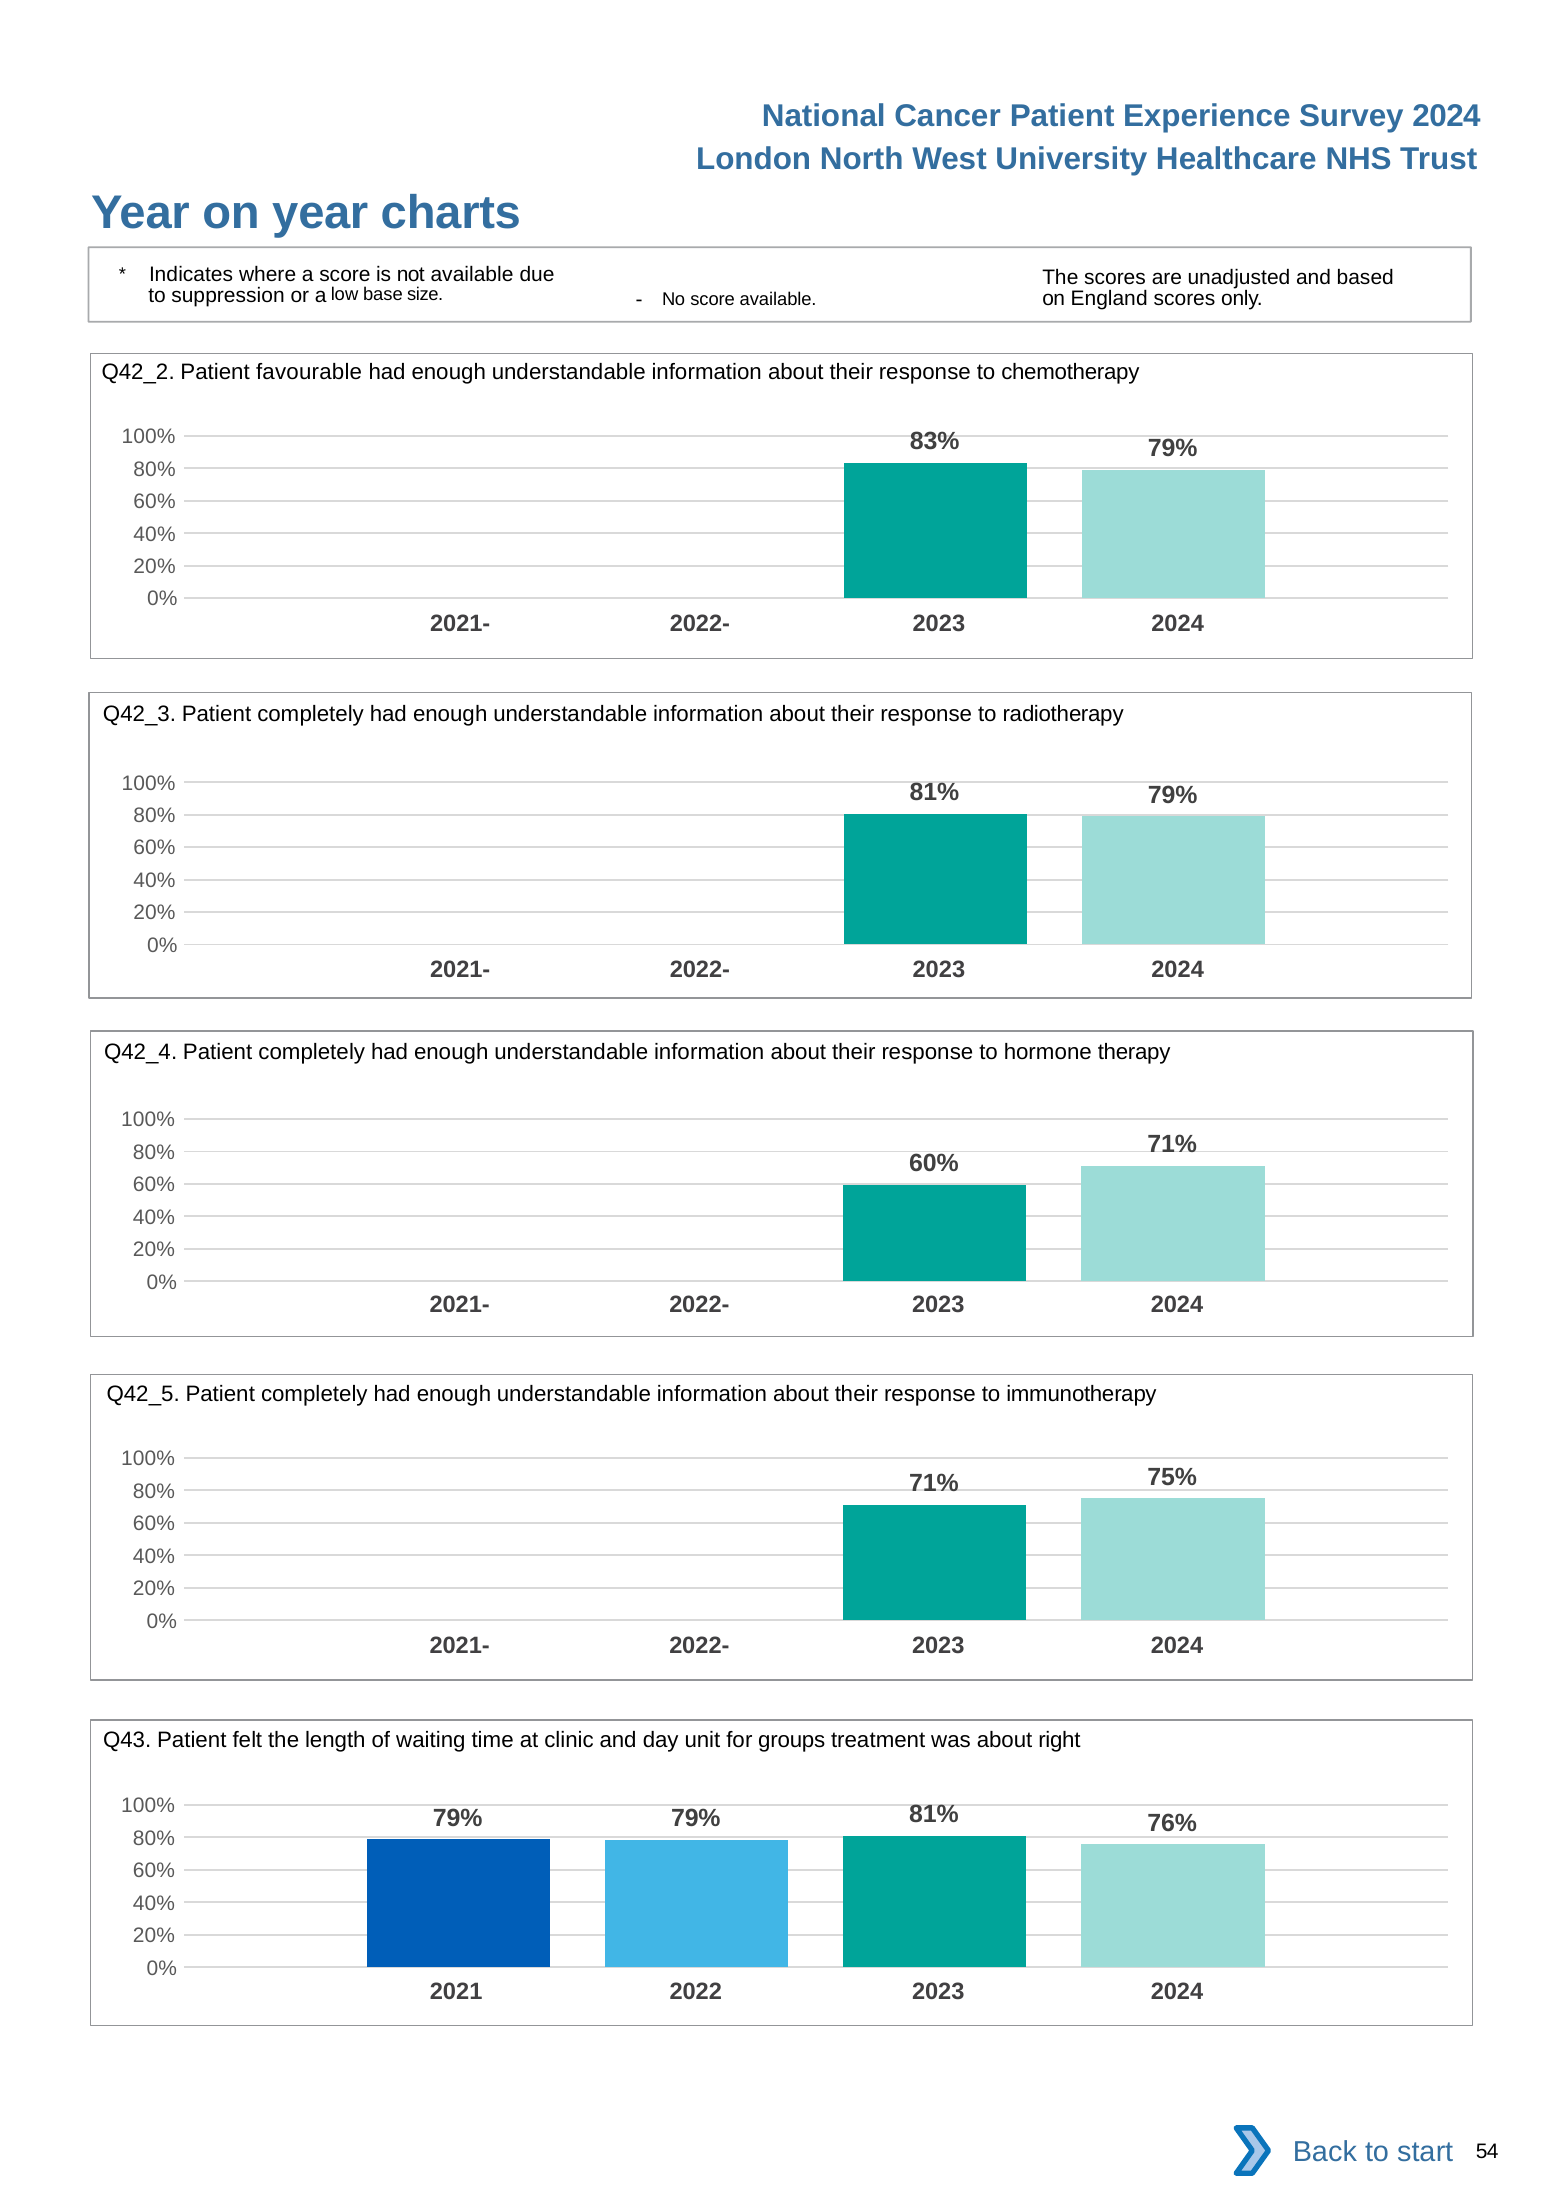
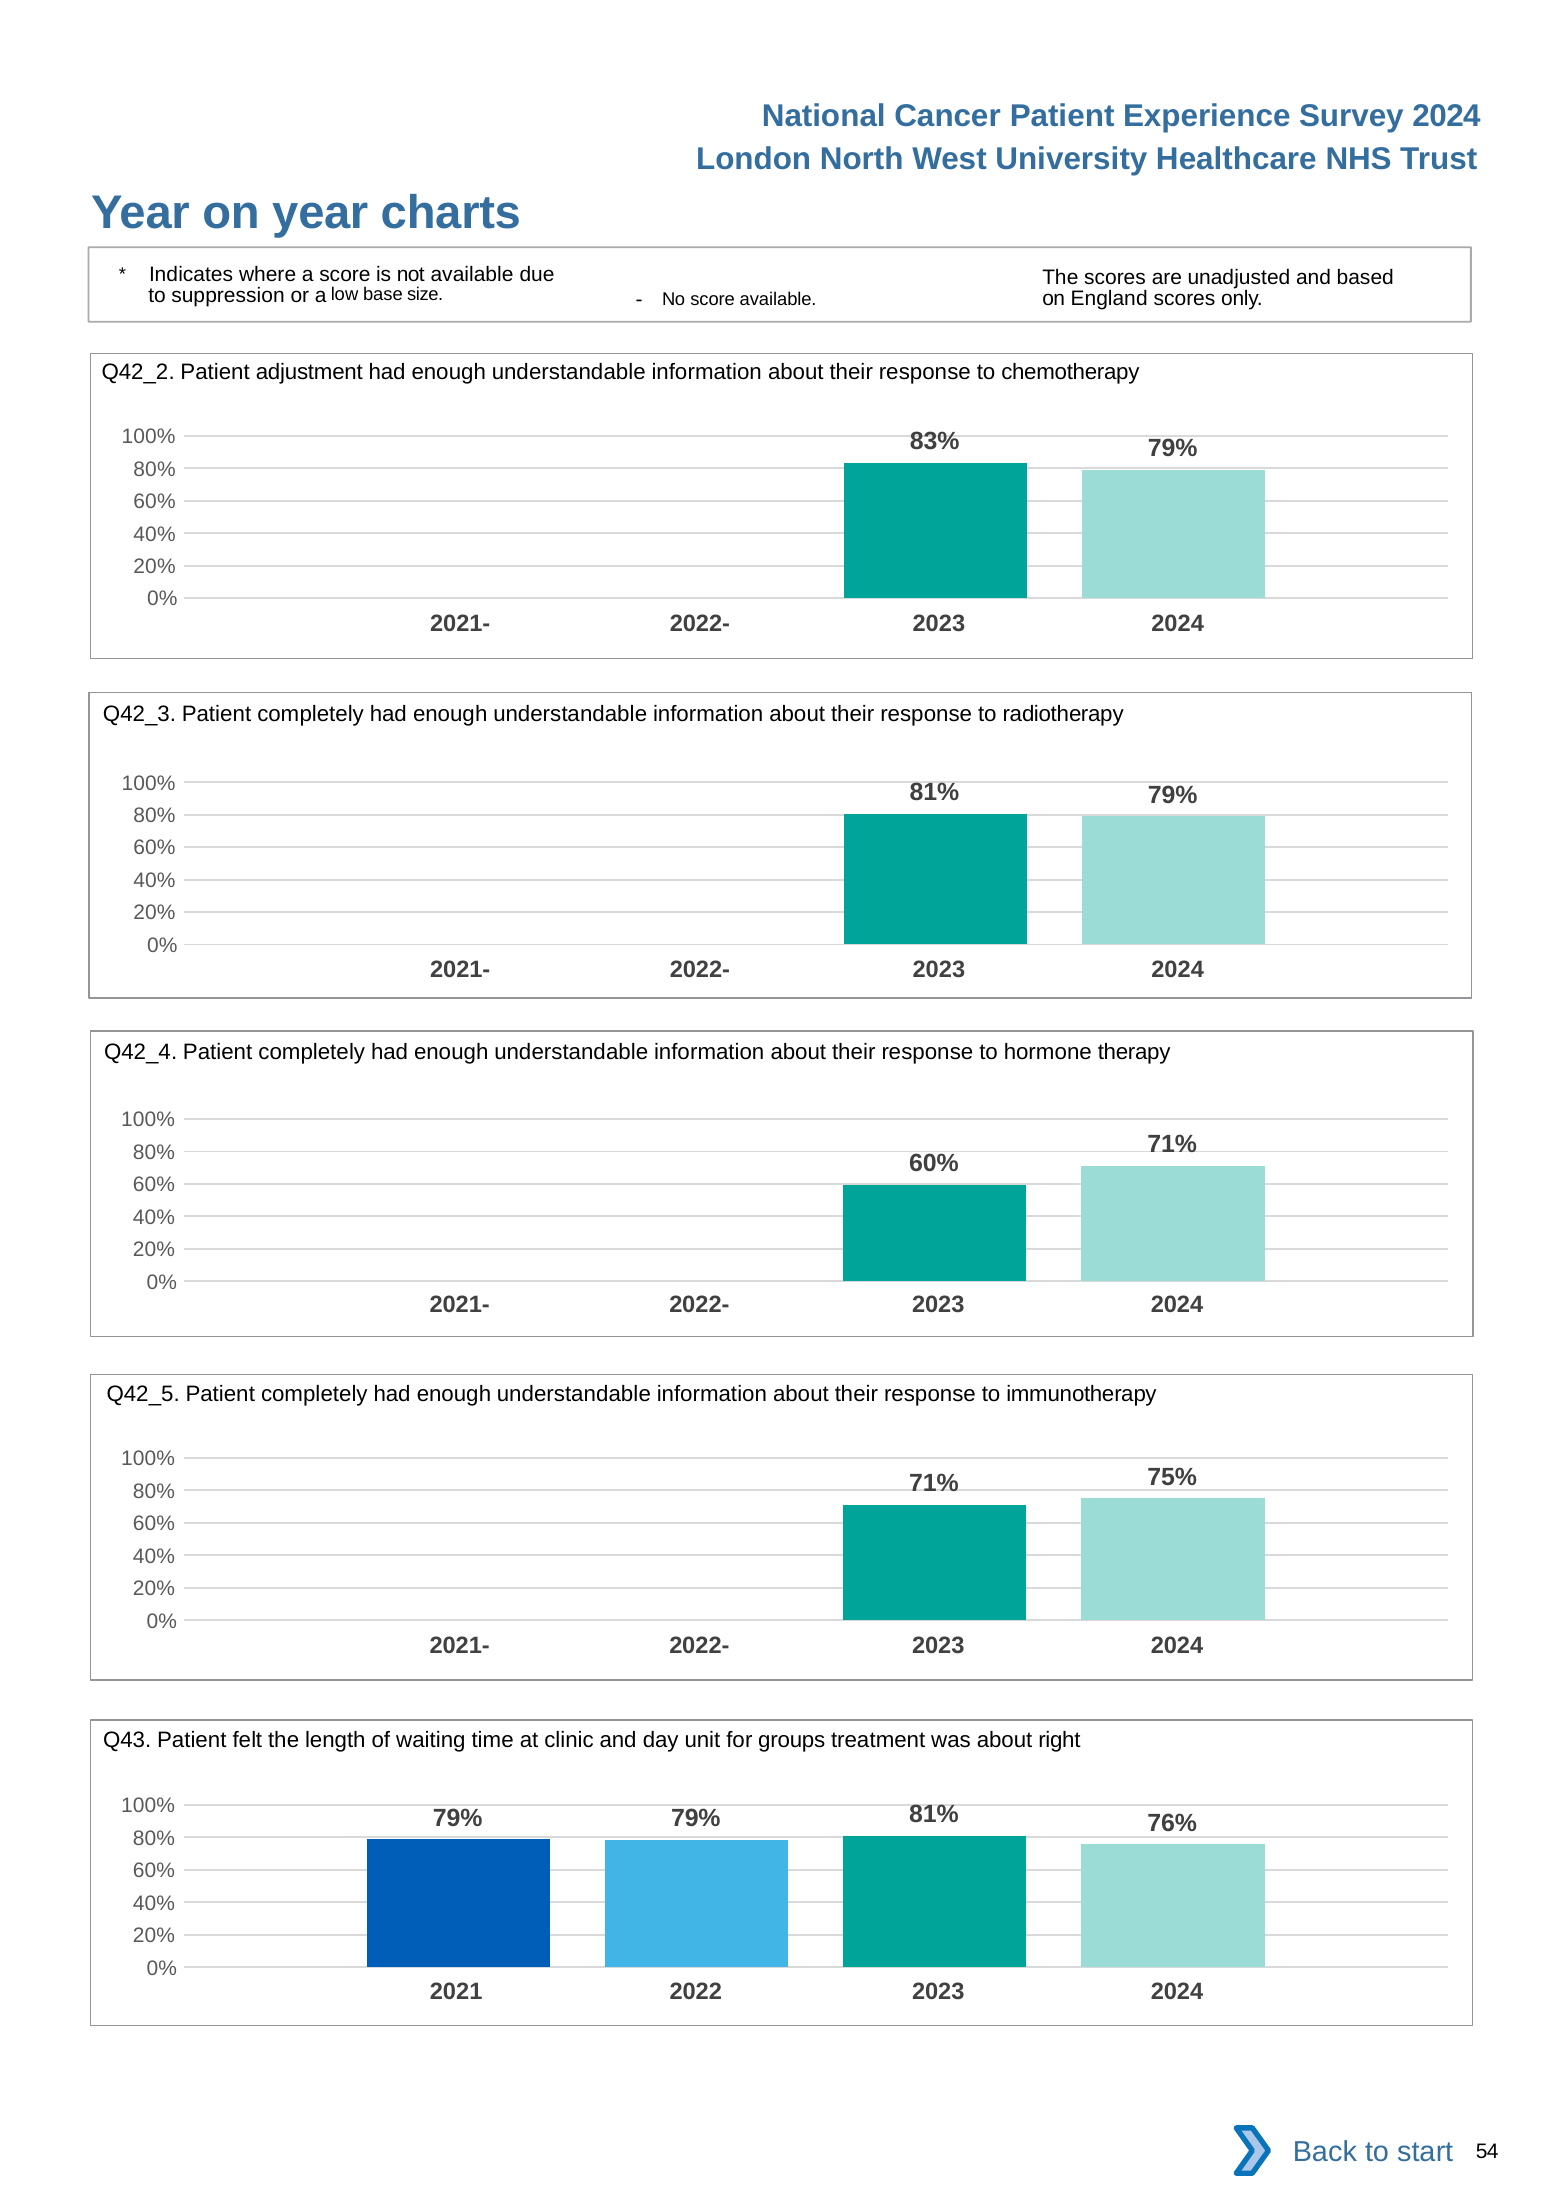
favourable: favourable -> adjustment (309, 372)
